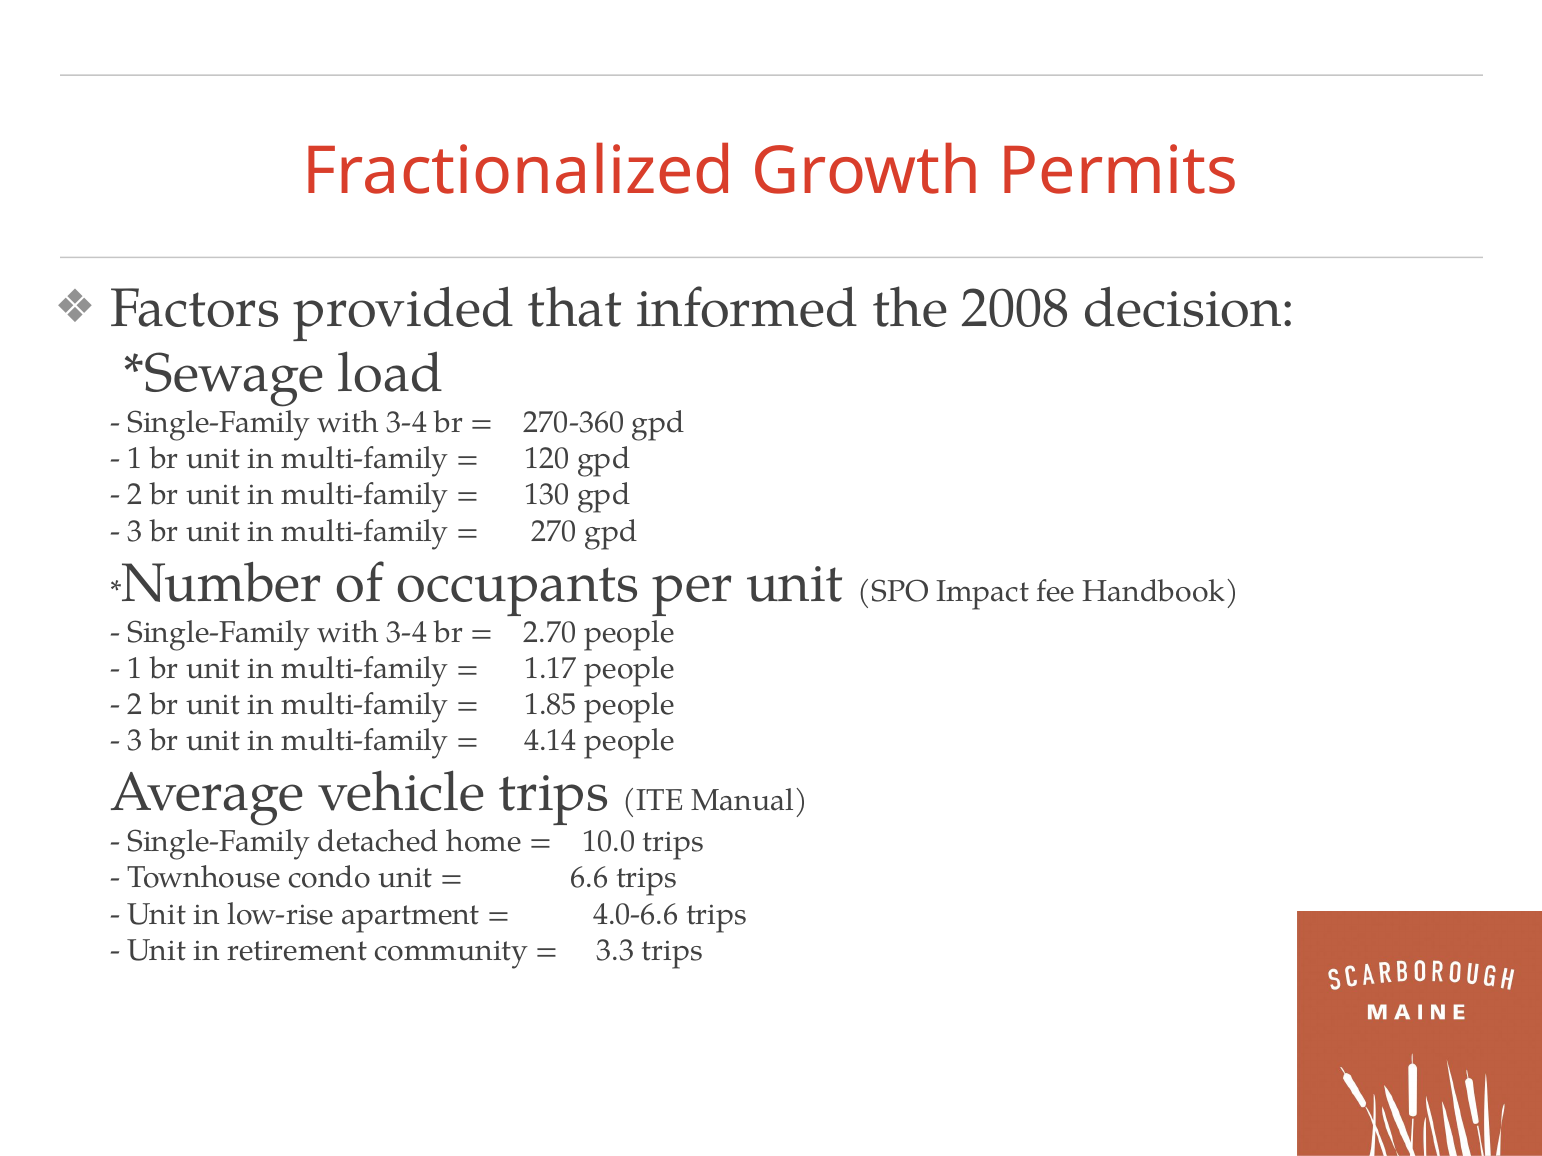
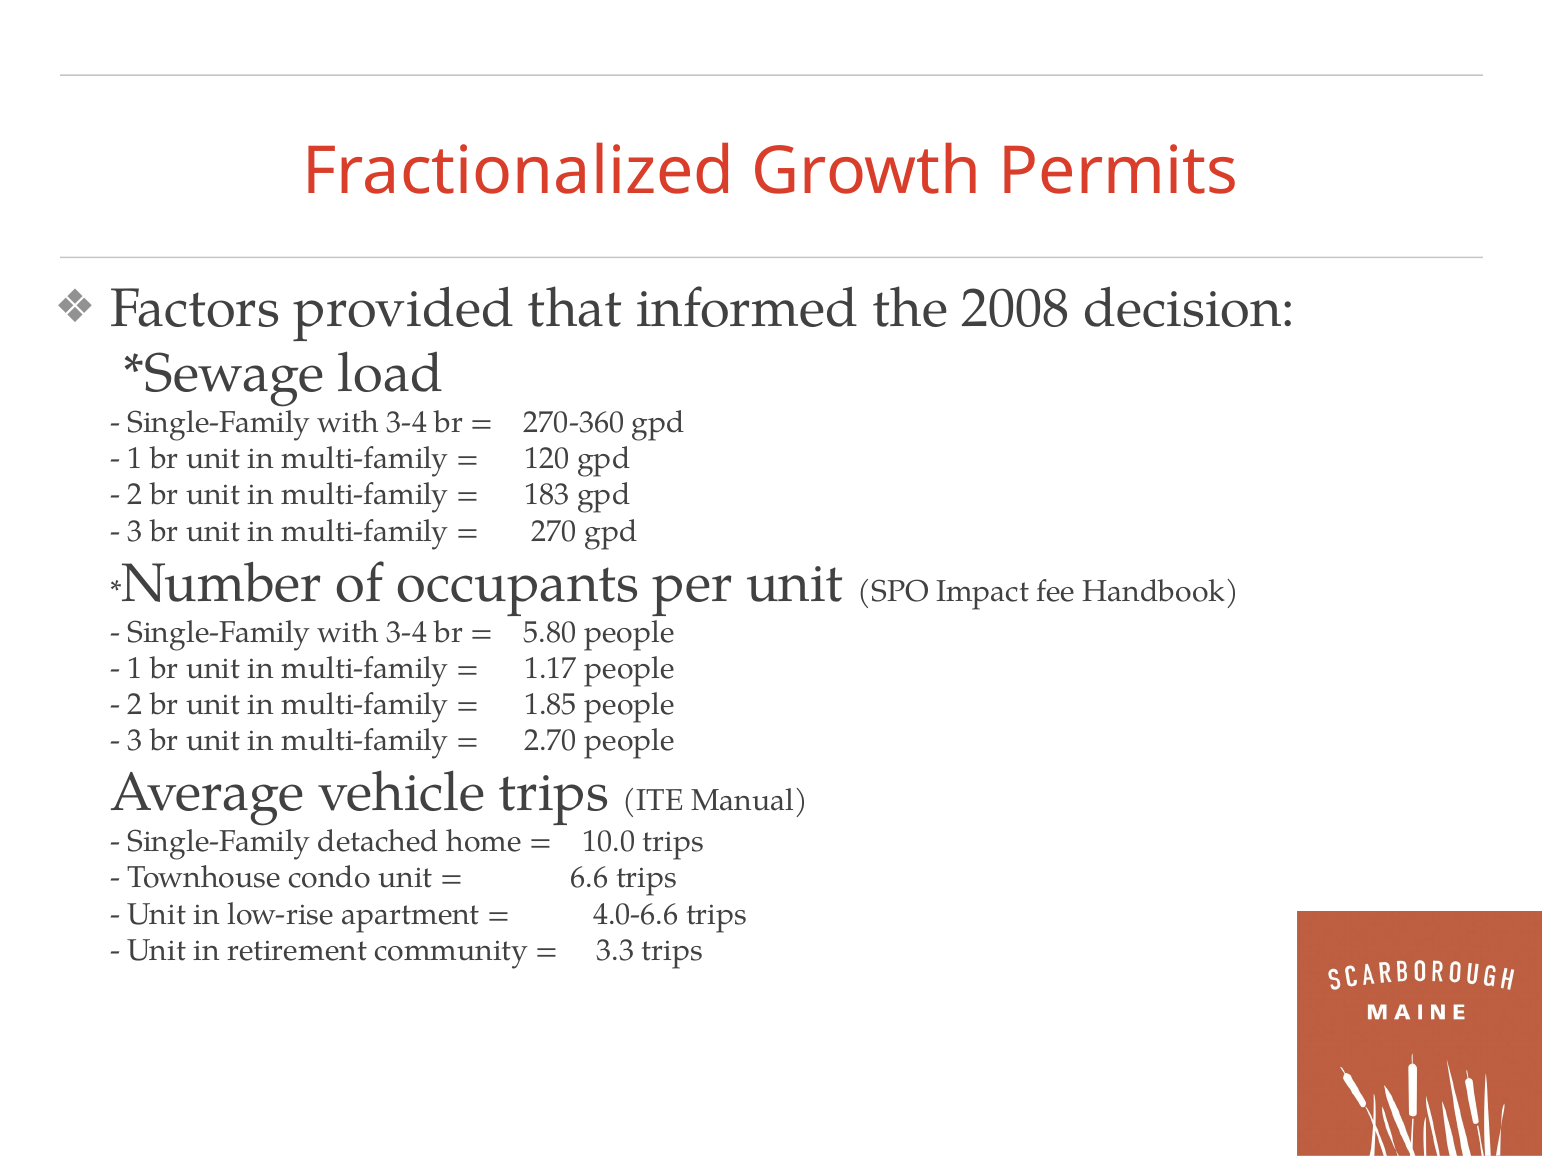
130: 130 -> 183 (547, 495)
2.70: 2.70 -> 5.80 (550, 633)
4.14: 4.14 -> 2.70 (551, 741)
